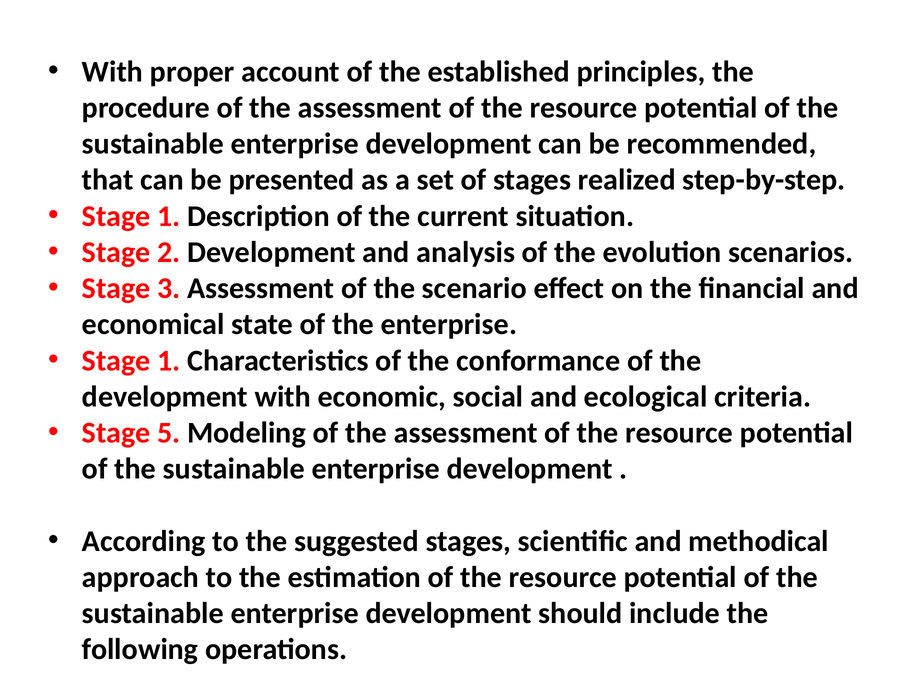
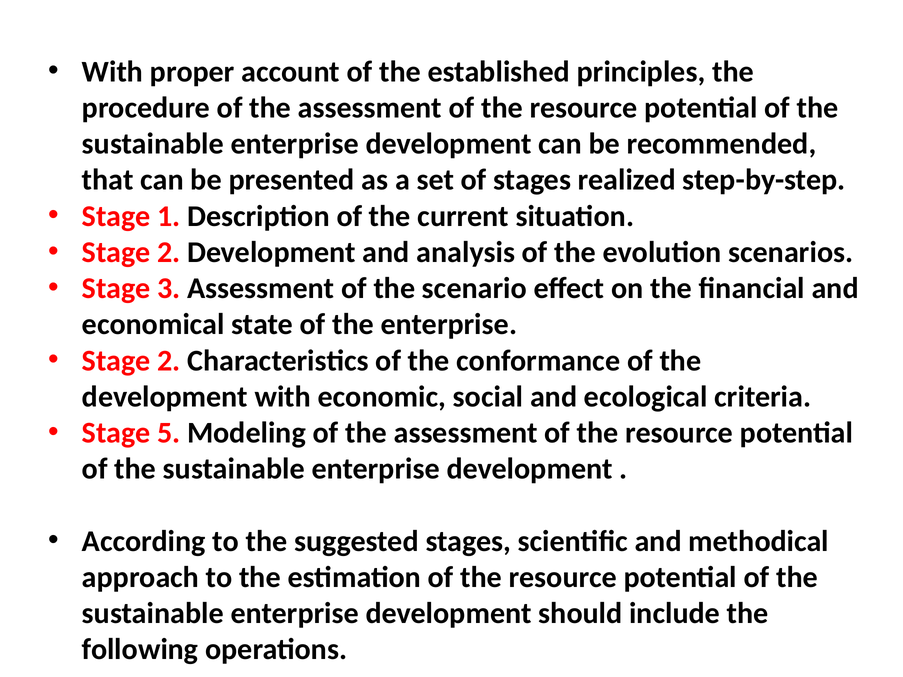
1: 1 -> 2 (169, 361)
